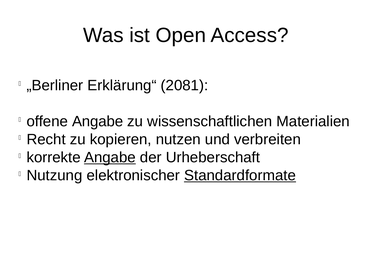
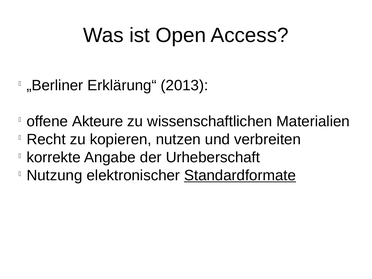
2081: 2081 -> 2013 (184, 85)
offene Angabe: Angabe -> Akteure (98, 121)
Angabe underline: present -> none (110, 157)
